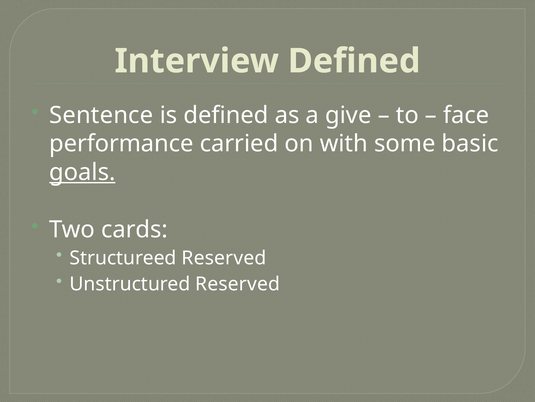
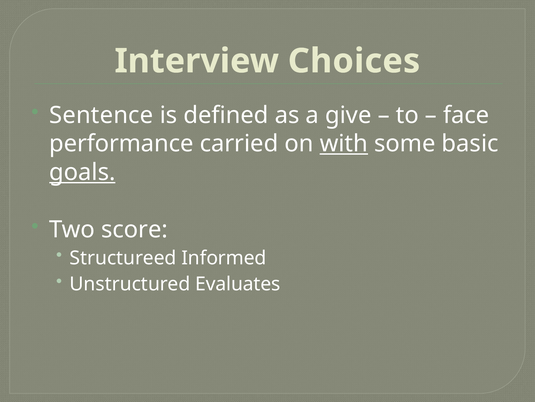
Interview Defined: Defined -> Choices (354, 61)
with underline: none -> present (344, 143)
cards: cards -> score (134, 229)
Structureed Reserved: Reserved -> Informed (224, 258)
Unstructured Reserved: Reserved -> Evaluates (238, 284)
